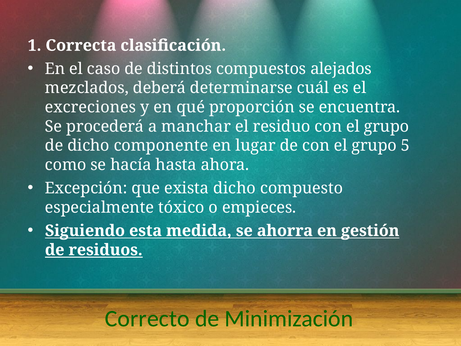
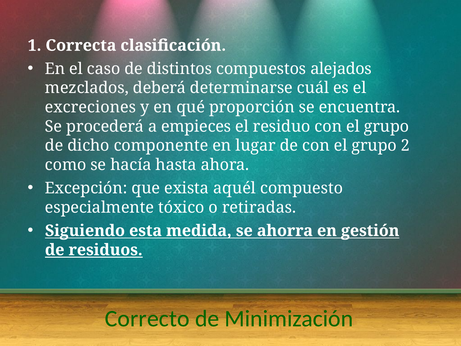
manchar: manchar -> empieces (196, 126)
5: 5 -> 2 (405, 146)
exista dicho: dicho -> aquél (235, 188)
empieces: empieces -> retiradas (259, 207)
